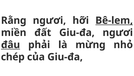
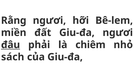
Bê-lem underline: present -> none (114, 20)
mừng: mừng -> chiêm (90, 44)
chép: chép -> sách (13, 56)
